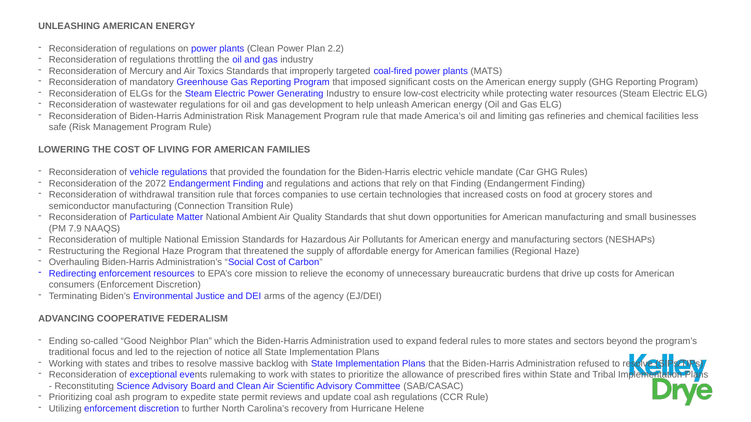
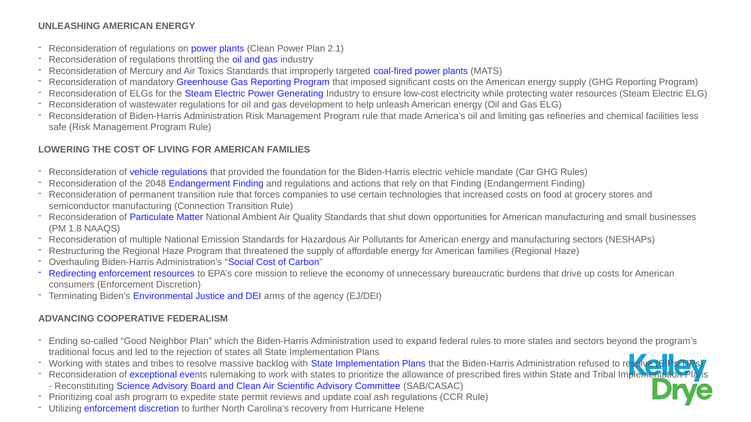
2.2: 2.2 -> 2.1 (336, 49)
2072: 2072 -> 2048 (156, 184)
withdrawal: withdrawal -> permanent (152, 195)
7.9: 7.9 -> 1.8 (75, 229)
of notice: notice -> states (237, 353)
